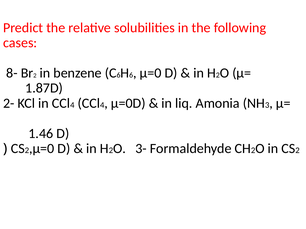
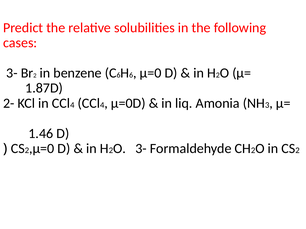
8-: 8- -> 3- (12, 73)
